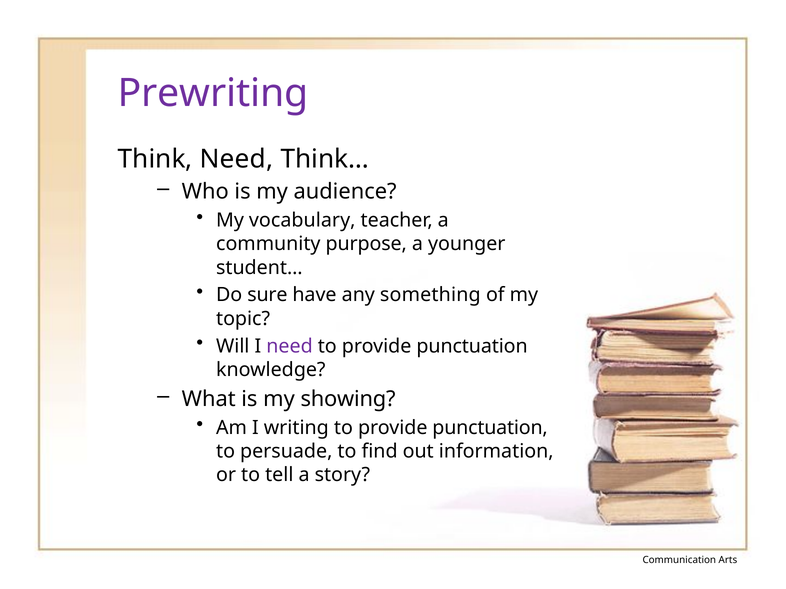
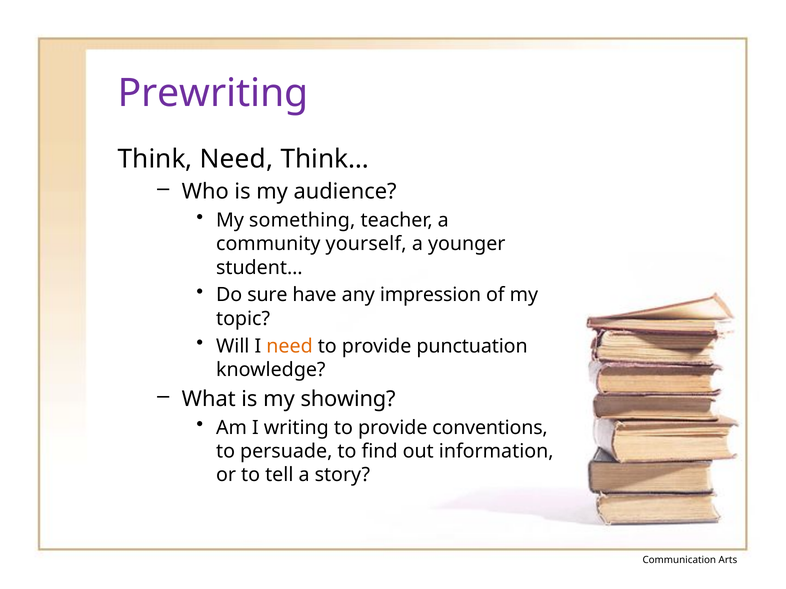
vocabulary: vocabulary -> something (302, 221)
purpose: purpose -> yourself (366, 244)
something: something -> impression (431, 295)
need colour: purple -> orange (290, 346)
writing to provide punctuation: punctuation -> conventions (490, 428)
